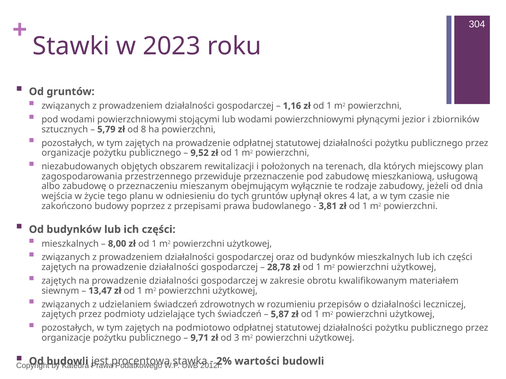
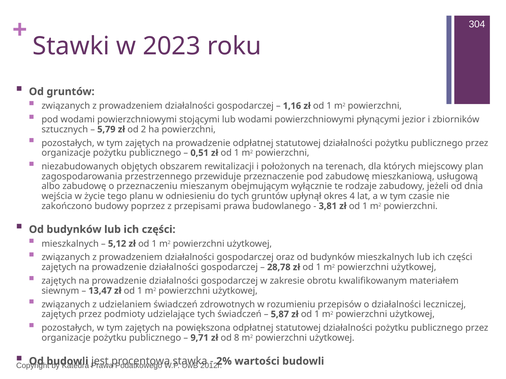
8: 8 -> 2 (143, 130)
9,52: 9,52 -> 0,51 (200, 153)
8,00: 8,00 -> 5,12 (117, 244)
podmiotowo: podmiotowo -> powiększona (203, 328)
3: 3 -> 8 (237, 338)
